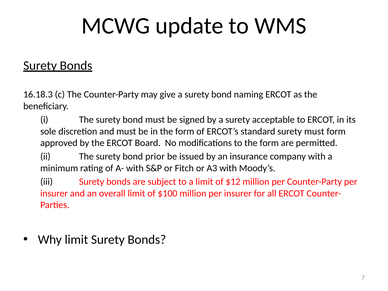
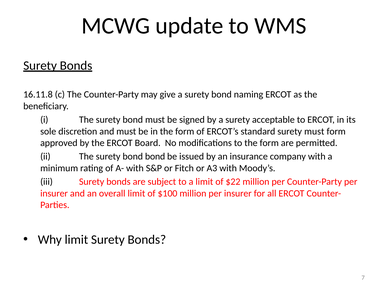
16.18.3: 16.18.3 -> 16.11.8 (38, 94)
bond prior: prior -> bond (155, 157)
$12: $12 -> $22 (233, 182)
